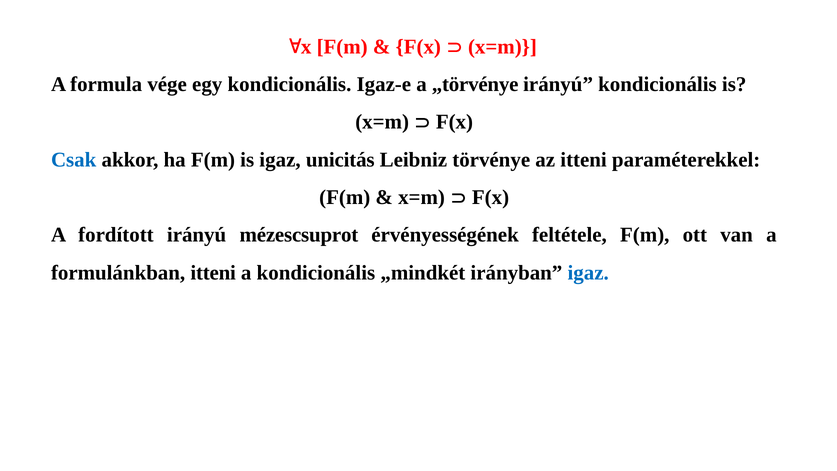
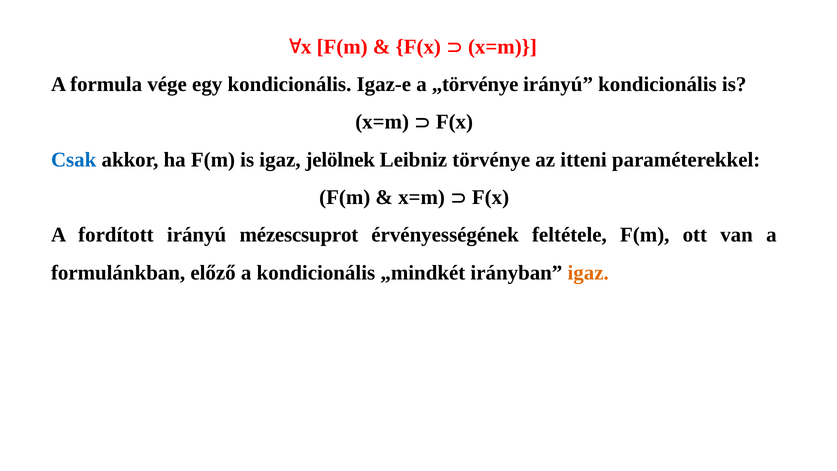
unicitás: unicitás -> jelölnek (340, 160)
formulánkban itteni: itteni -> előző (213, 273)
igaz colour: blue -> orange (588, 273)
